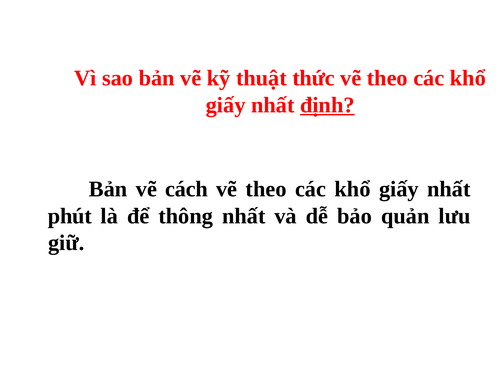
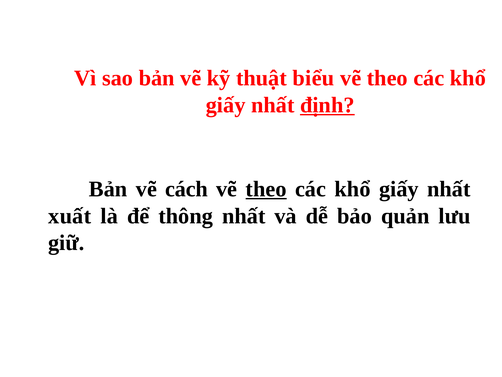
thức: thức -> biểu (313, 78)
theo underline: none -> present (266, 189)
phút: phút -> xuất (70, 216)
